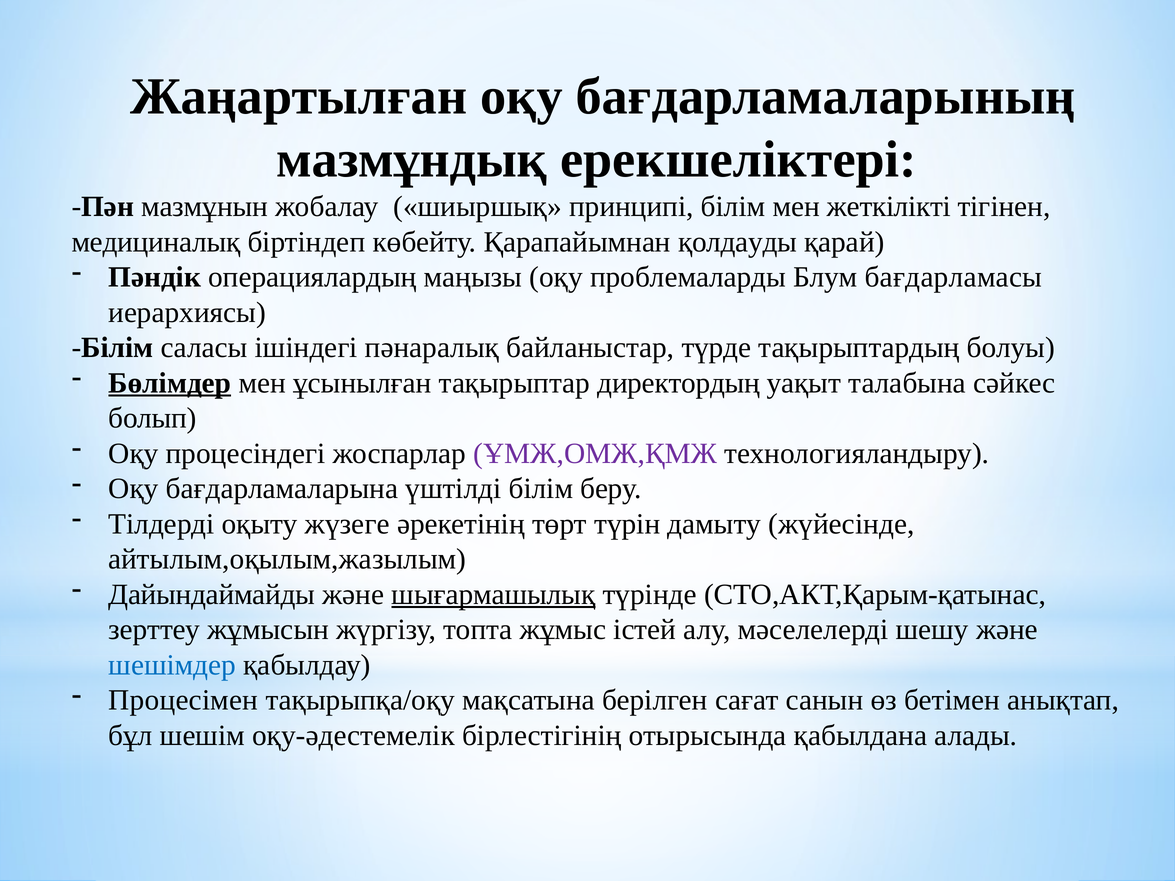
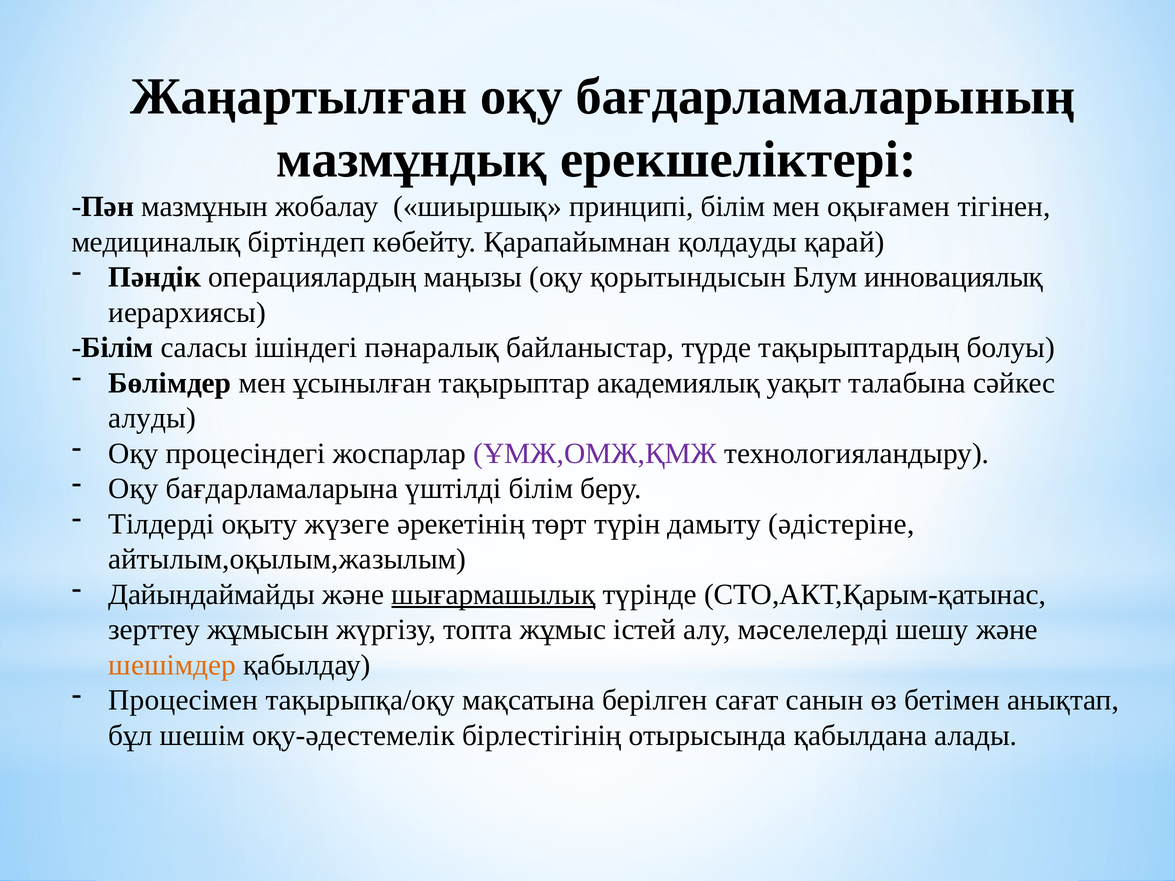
жеткілікті: жеткілікті -> оқығамен (889, 207)
проблемаларды: проблемаларды -> қорытындысын (688, 277)
бағдарламасы: бағдарламасы -> инновациялық (954, 277)
Бөлімдер underline: present -> none (170, 383)
директордың: директордың -> академиялық (679, 383)
болып: болып -> алуды (152, 418)
жүйесінде: жүйесінде -> әдістеріне (841, 524)
шешімдер colour: blue -> orange (172, 665)
